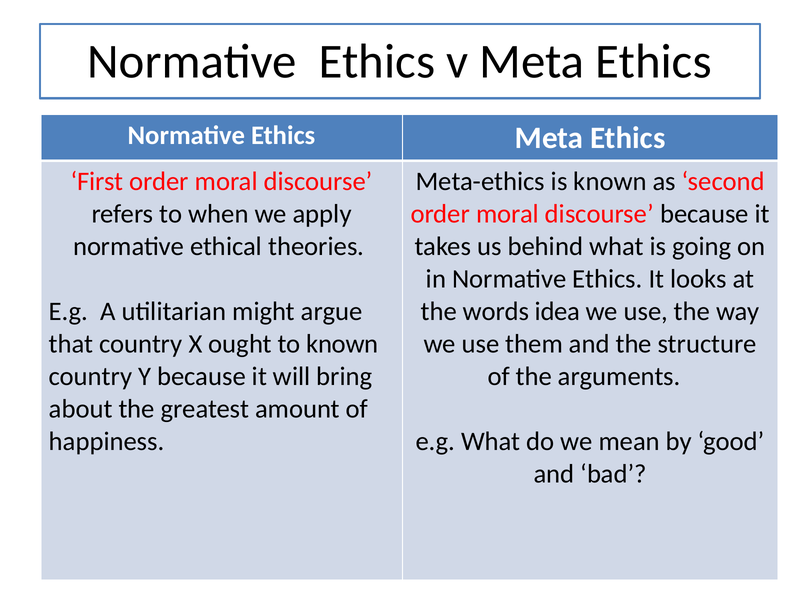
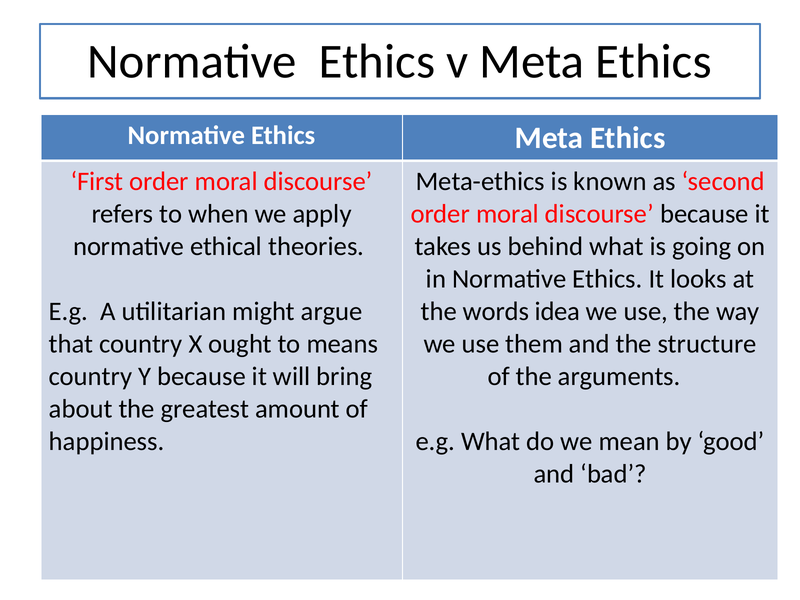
to known: known -> means (342, 344)
